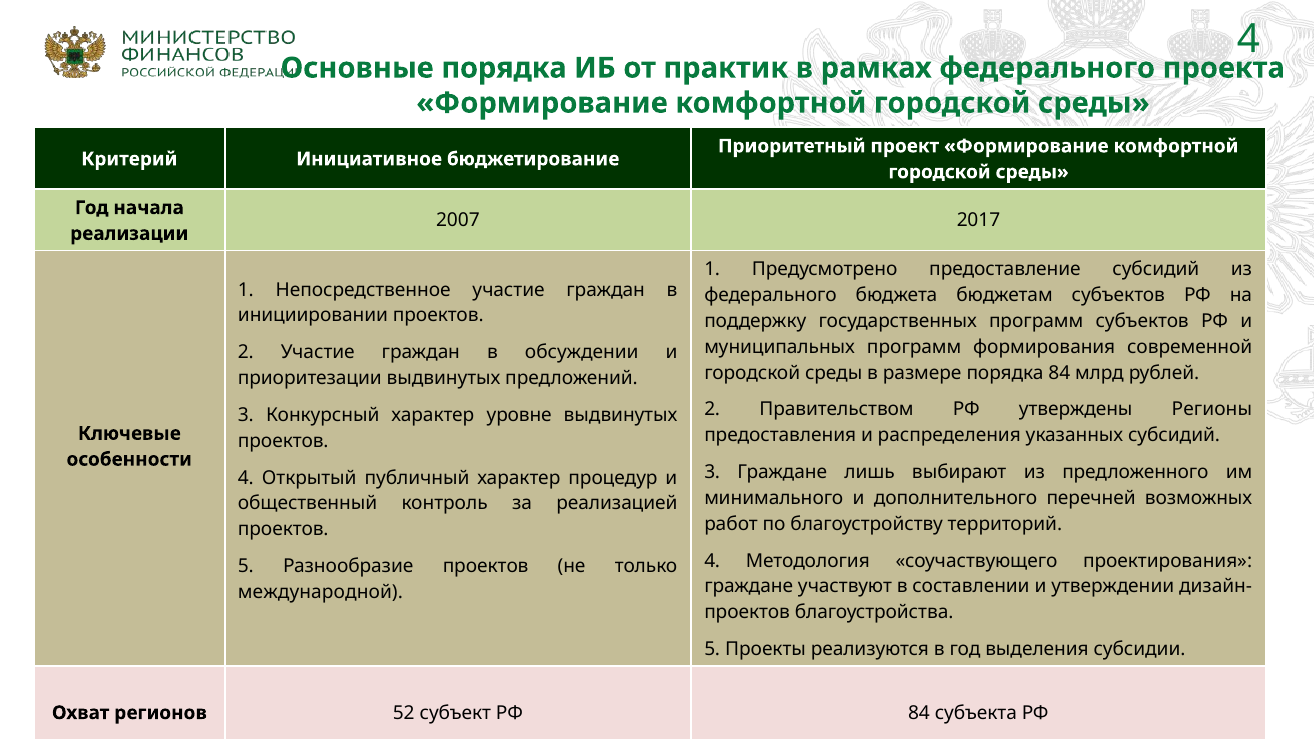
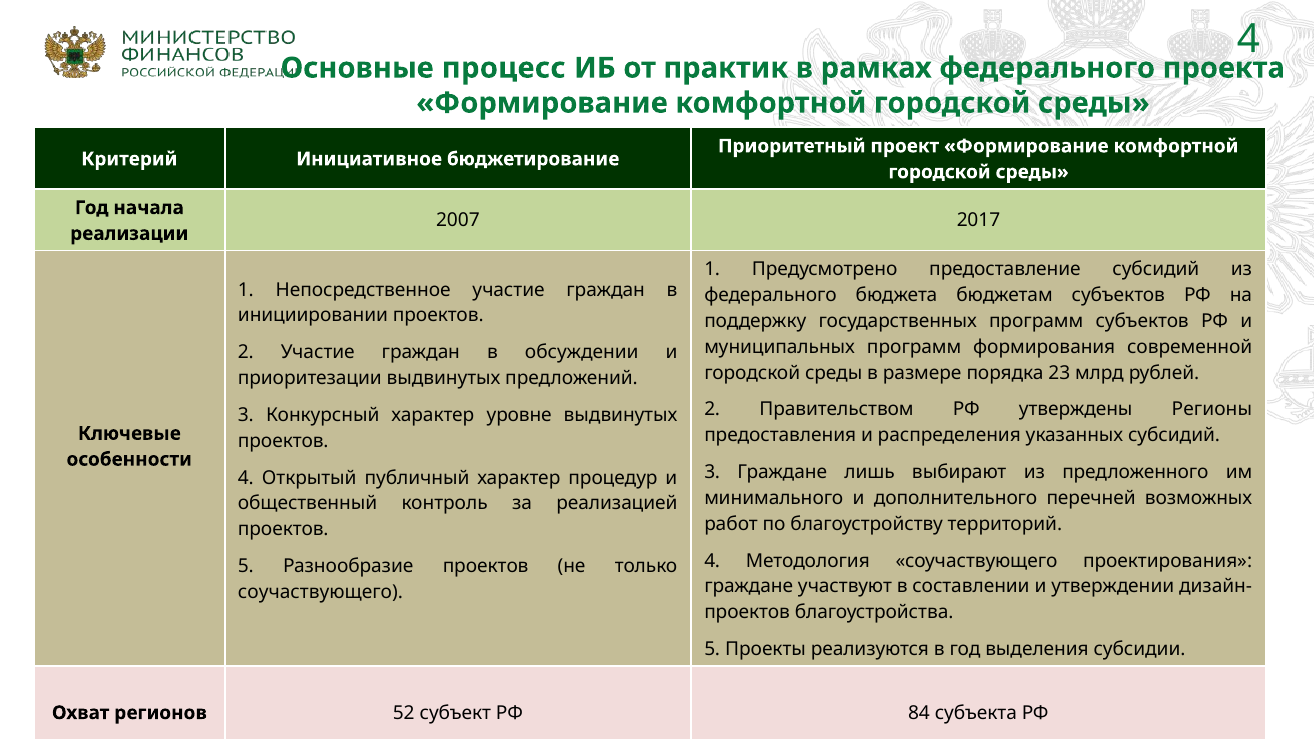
Основные порядка: порядка -> процесс (504, 68)
порядка 84: 84 -> 23 (1059, 373)
международной: международной -> соучаствующего (320, 592)
